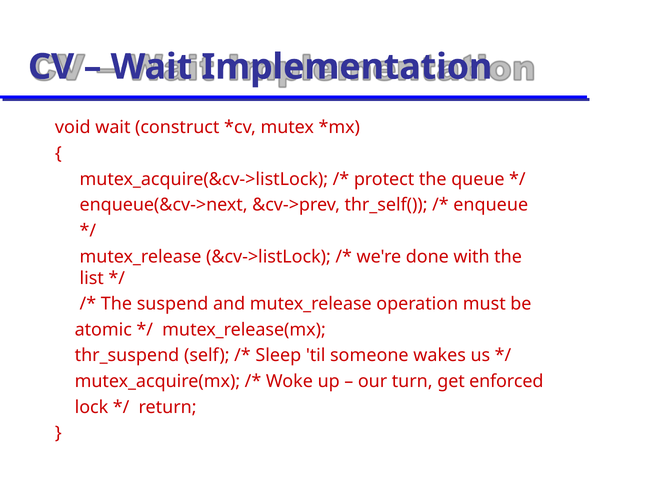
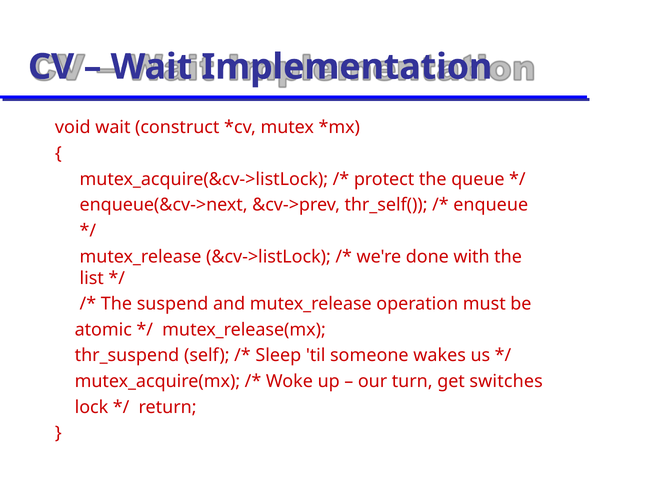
enforced: enforced -> switches (506, 382)
